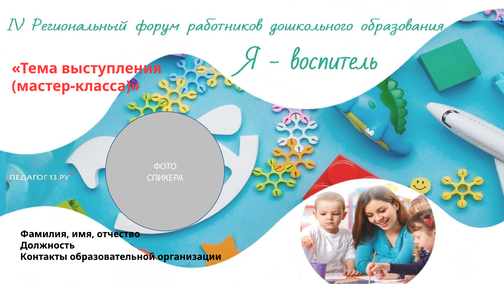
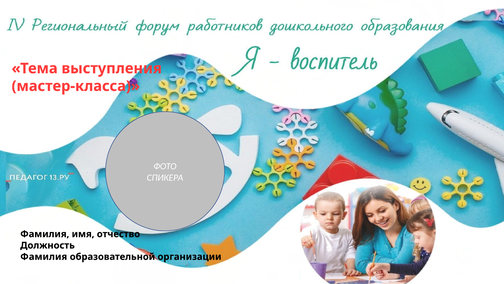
Контакты: Контакты -> Фамилия (44, 256)
